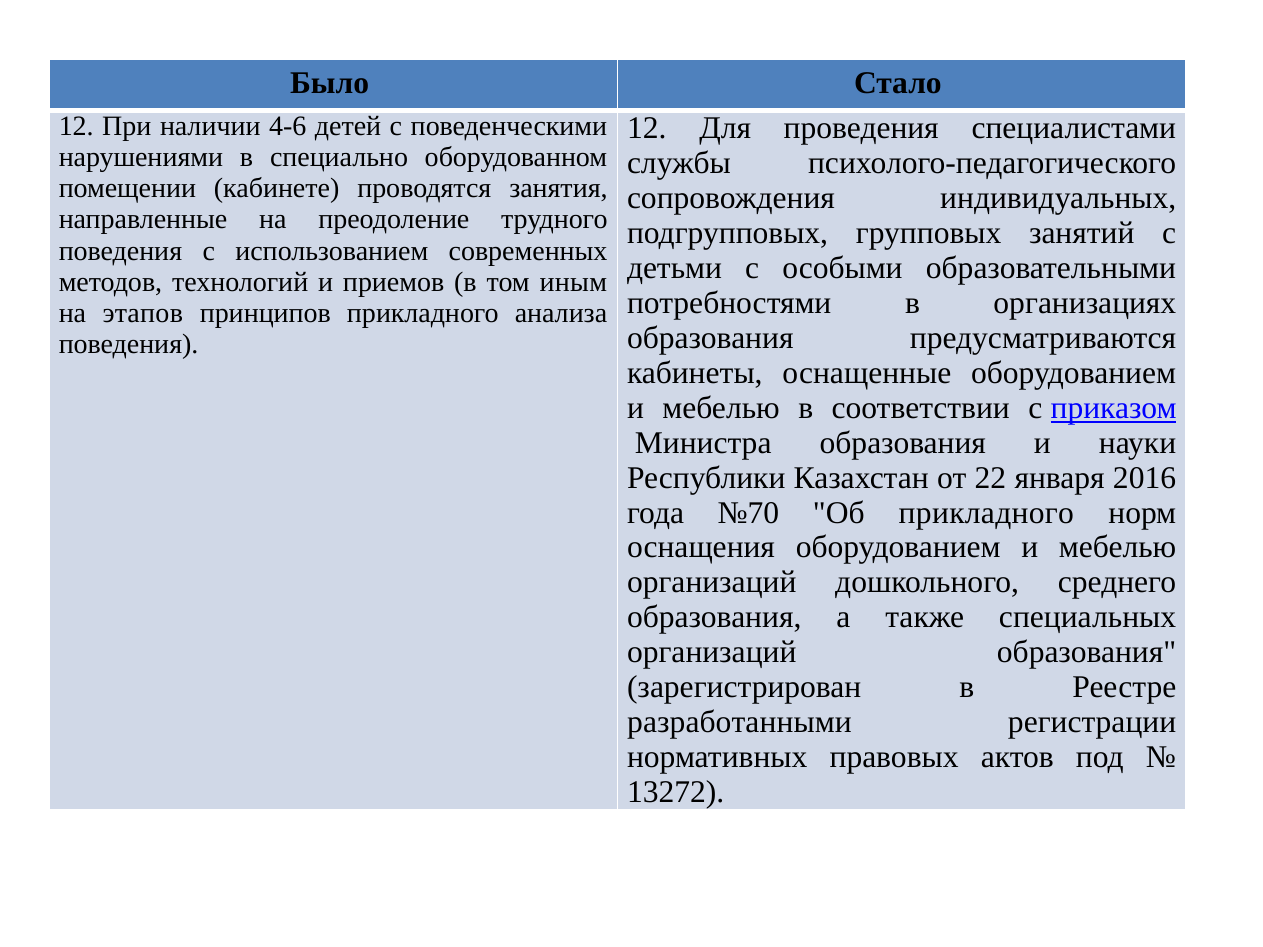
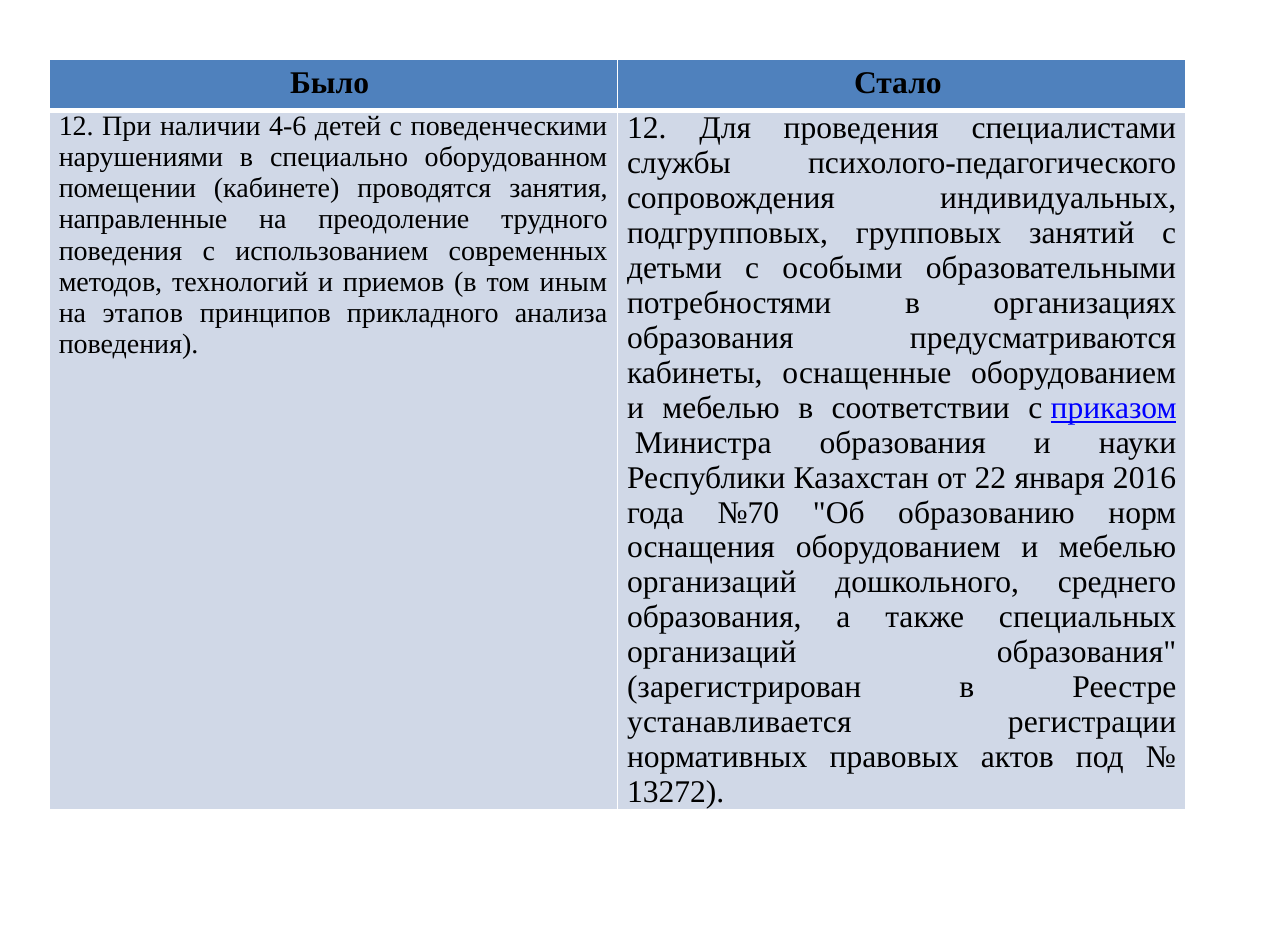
Об прикладного: прикладного -> образованию (986, 513)
разработанными: разработанными -> устанавливается (739, 722)
